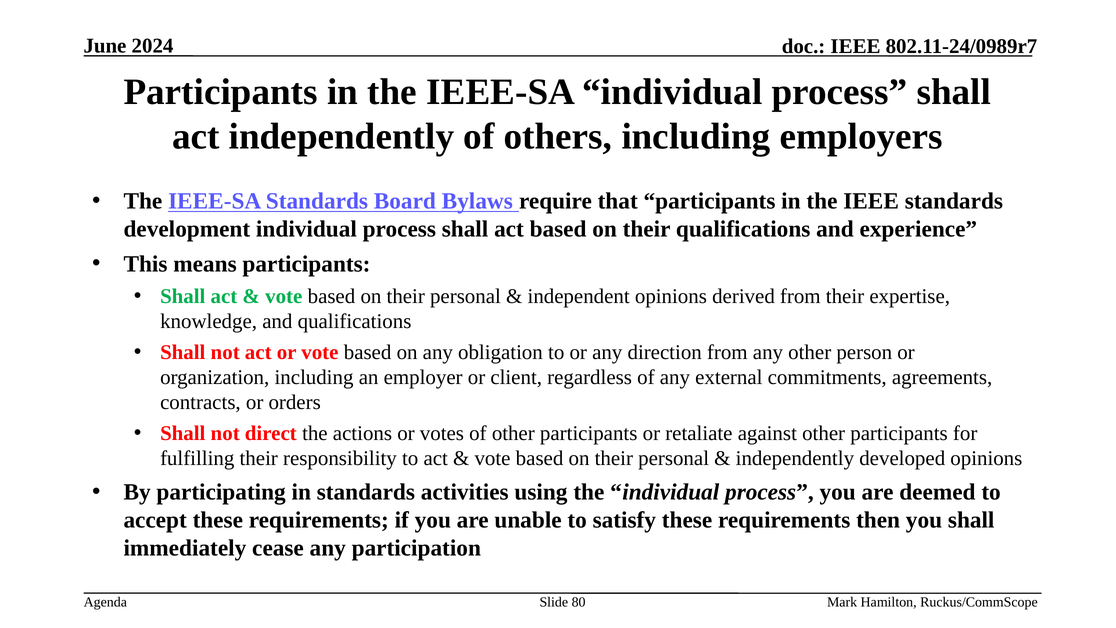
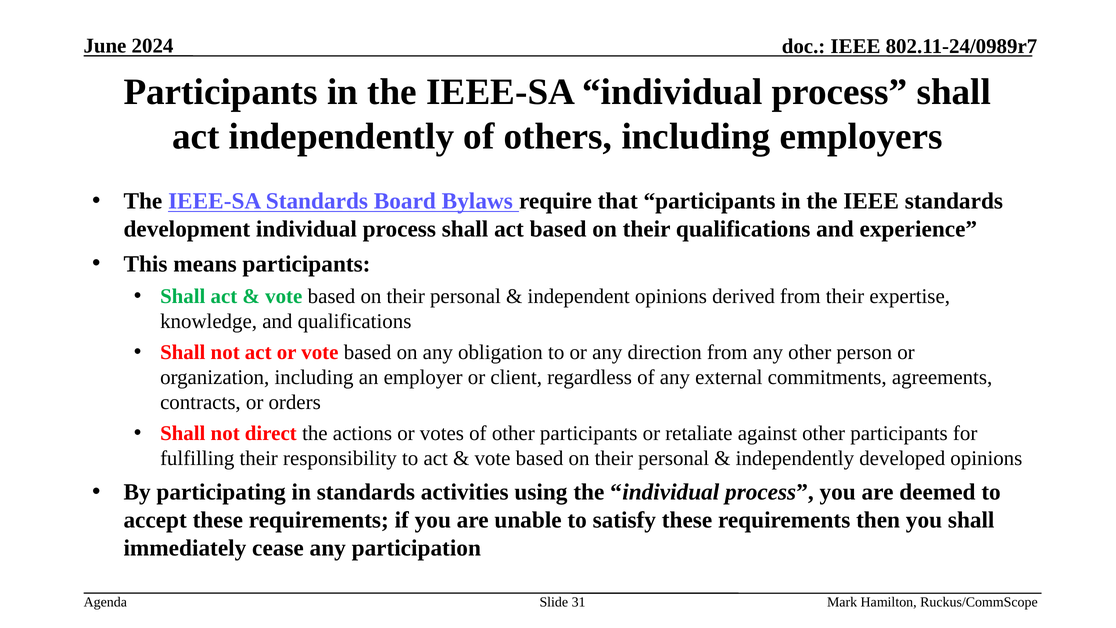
80: 80 -> 31 (579, 602)
